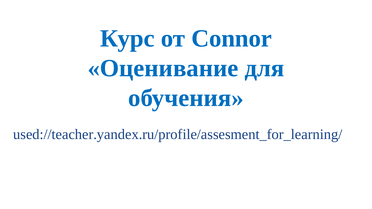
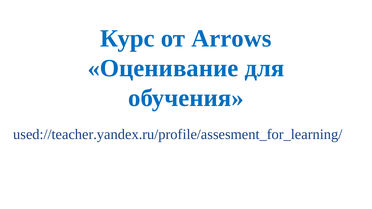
Connor: Connor -> Arrows (231, 39)
